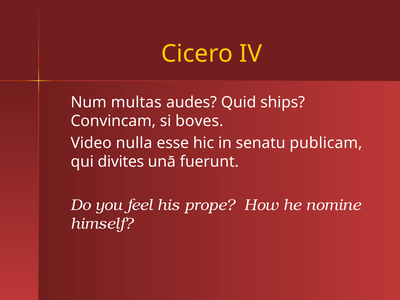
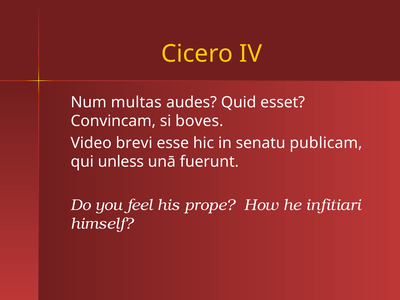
ships: ships -> esset (283, 102)
nulla: nulla -> brevi (134, 143)
divites: divites -> unless (121, 162)
nomine: nomine -> infitiari (333, 205)
